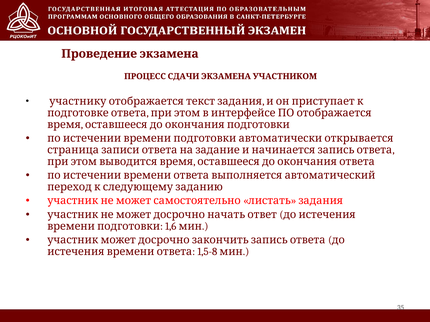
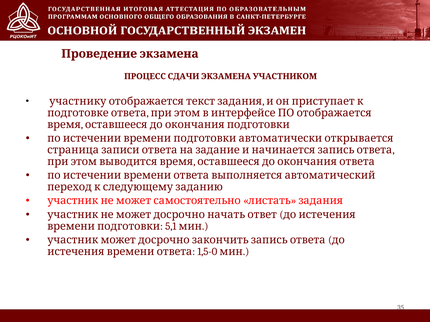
1,6: 1,6 -> 5,1 (171, 227)
1,5-8: 1,5-8 -> 1,5-0 (207, 252)
